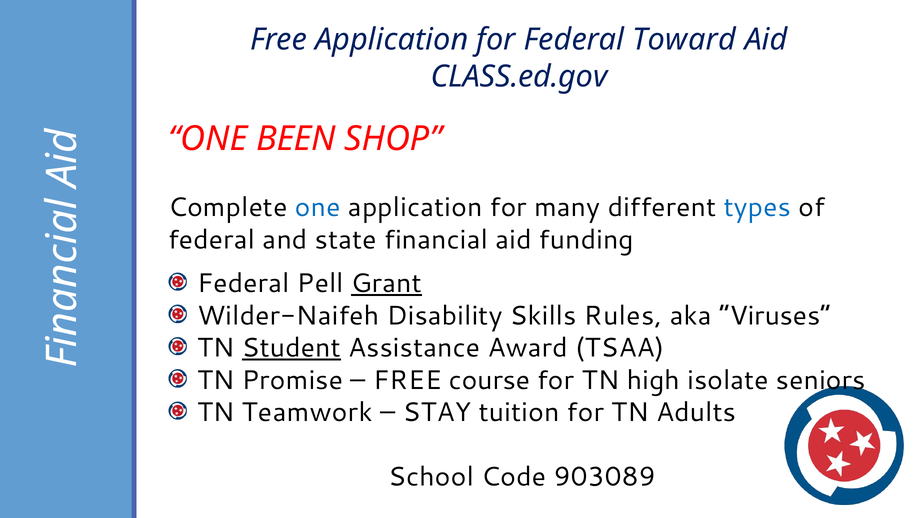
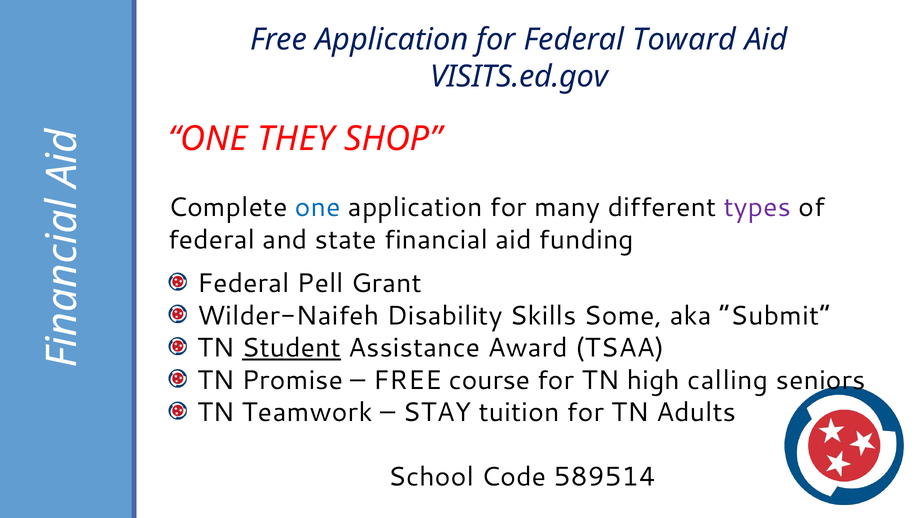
CLASS.ed.gov: CLASS.ed.gov -> VISITS.ed.gov (519, 77)
BEEN: BEEN -> THEY (296, 139)
types colour: blue -> purple (757, 208)
Grant underline: present -> none (387, 284)
Rules: Rules -> Some (623, 316)
Viruses: Viruses -> Submit (775, 316)
isolate: isolate -> calling (728, 381)
903089: 903089 -> 589514 (605, 478)
